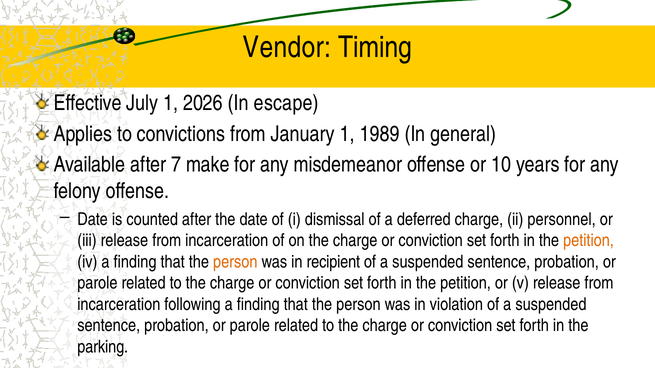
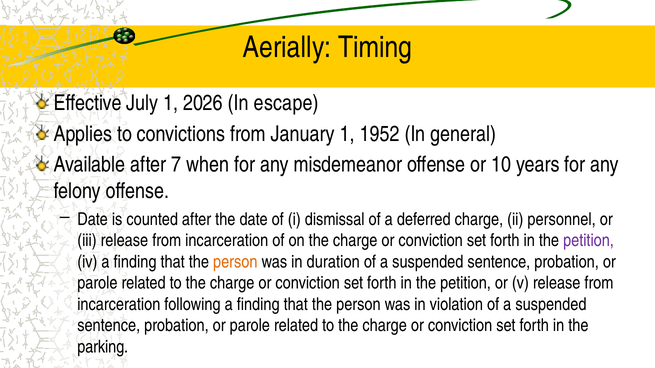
Vendor: Vendor -> Aerially (287, 48)
1989: 1989 -> 1952 (380, 134)
make: make -> when (208, 165)
petition colour: orange -> purple (589, 241)
recipient: recipient -> duration (333, 262)
